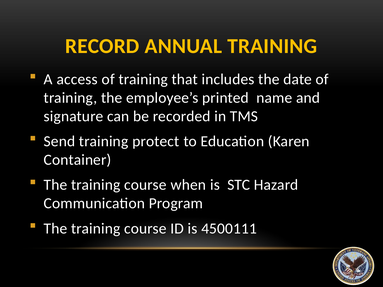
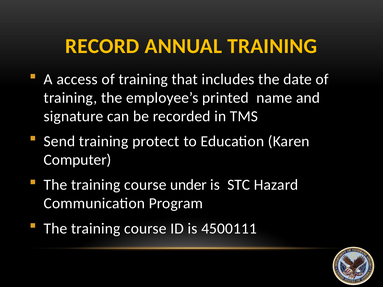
Container: Container -> Computer (78, 160)
when: when -> under (188, 185)
